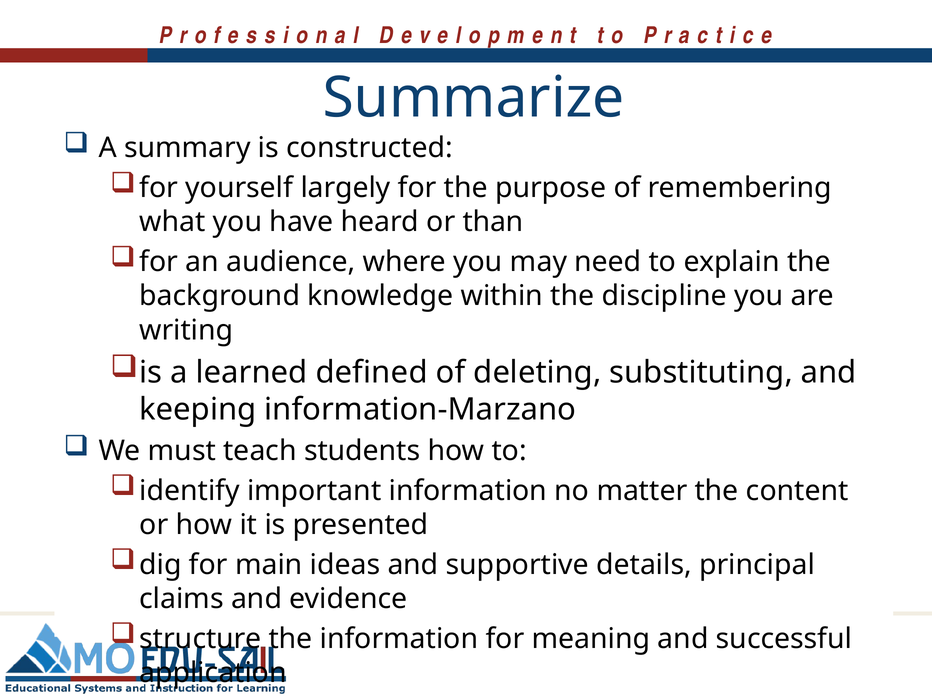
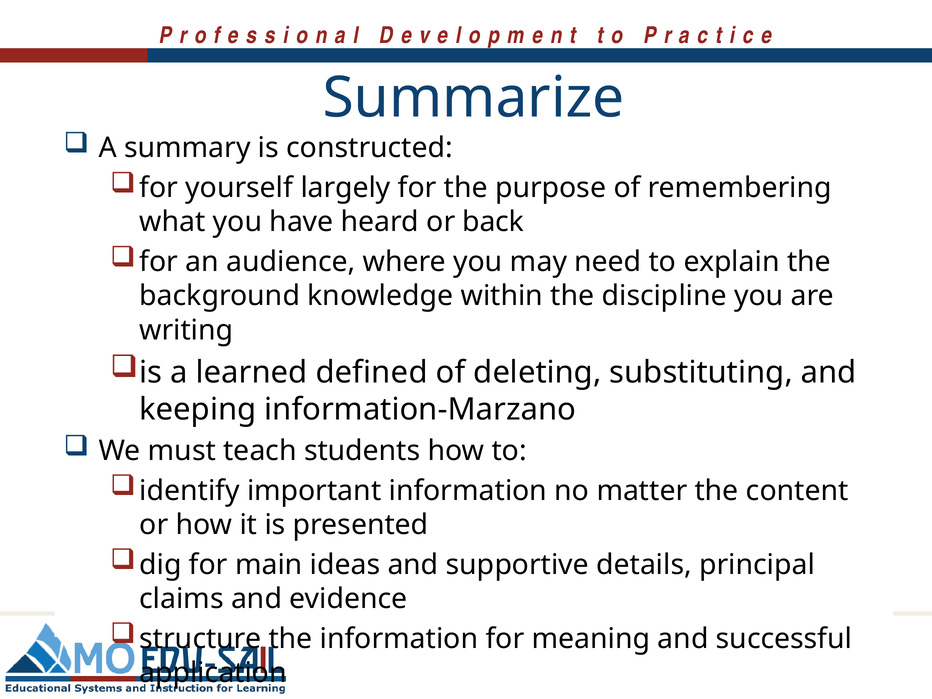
than: than -> back (493, 222)
